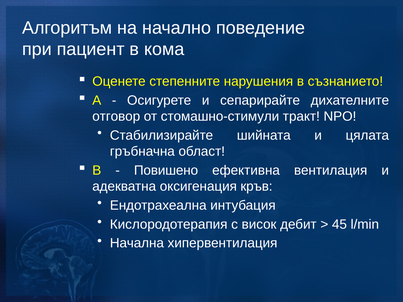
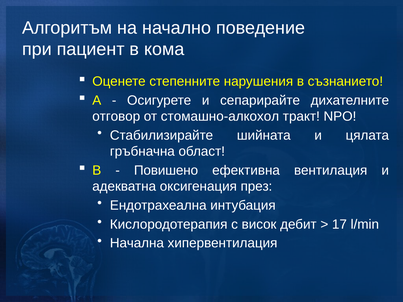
стомашно-стимули: стомашно-стимули -> стомашно-алкохол (220, 117)
кръв: кръв -> през (256, 187)
45: 45 -> 17 (339, 224)
